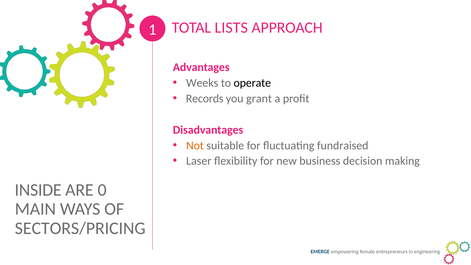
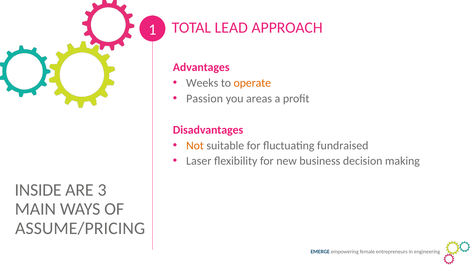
LISTS: LISTS -> LEAD (231, 28)
operate colour: black -> orange (252, 83)
Records: Records -> Passion (205, 99)
grant: grant -> areas (259, 99)
0: 0 -> 3 (102, 190)
SECTORS/PRICING: SECTORS/PRICING -> ASSUME/PRICING (80, 228)
